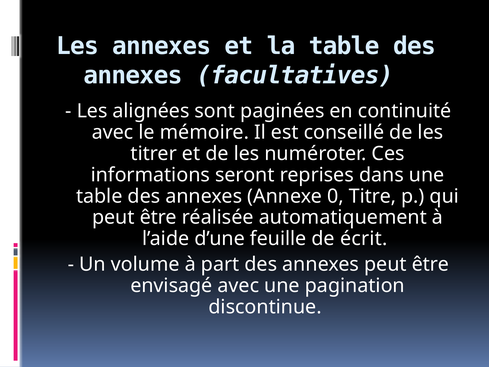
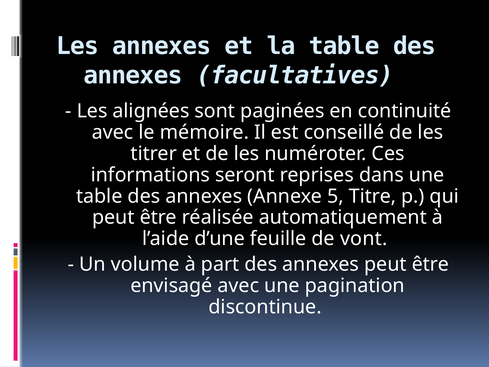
0: 0 -> 5 (335, 196)
écrit: écrit -> vont (364, 239)
